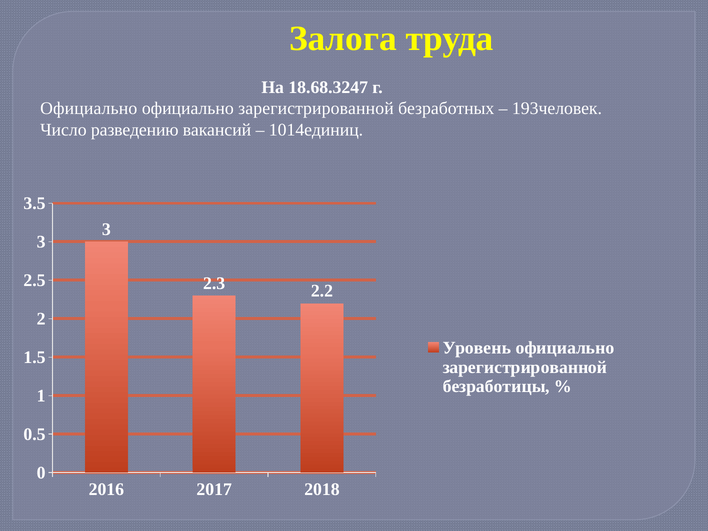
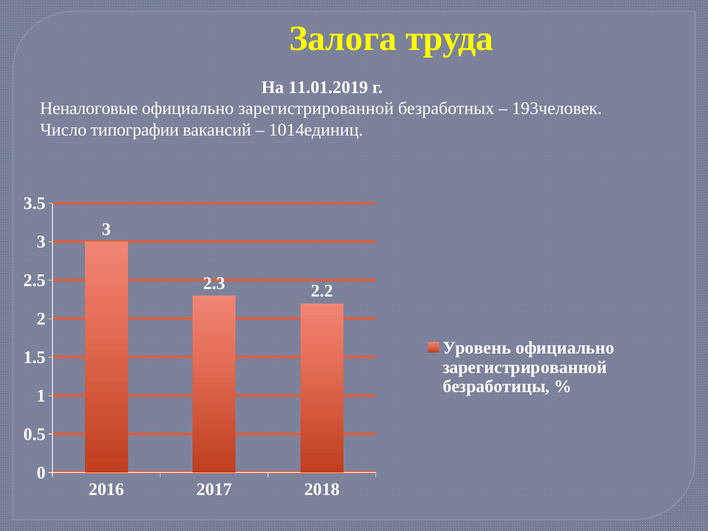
18.68.3247: 18.68.3247 -> 11.01.2019 (328, 87)
Официально: Официально -> Неналоговые (89, 108)
разведению: разведению -> типографии (135, 130)
